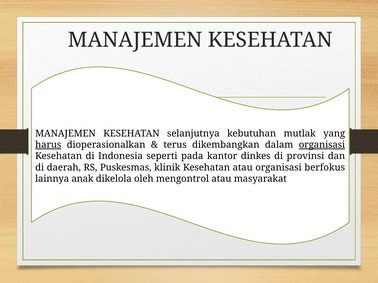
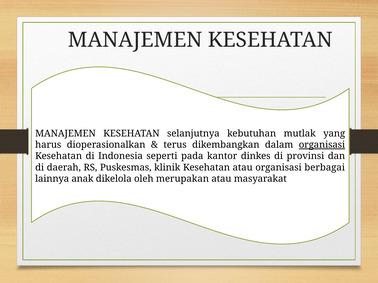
harus underline: present -> none (48, 145)
berfokus: berfokus -> berbagai (325, 168)
mengontrol: mengontrol -> merupakan (182, 179)
